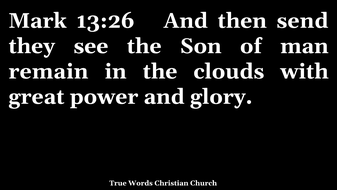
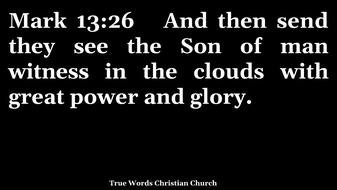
remain: remain -> witness (49, 71)
